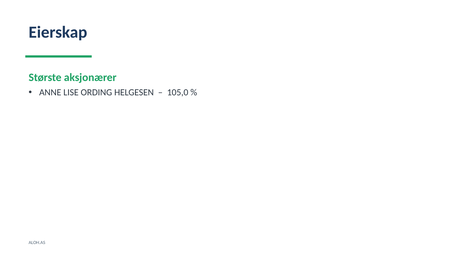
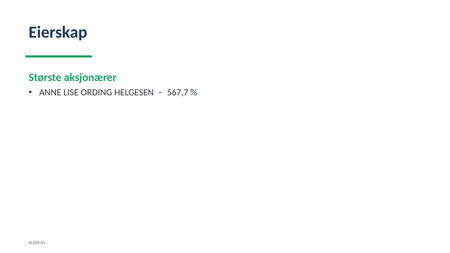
105,0: 105,0 -> 567,7 (178, 93)
